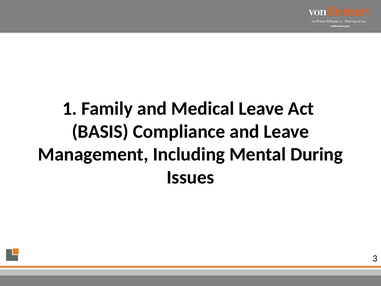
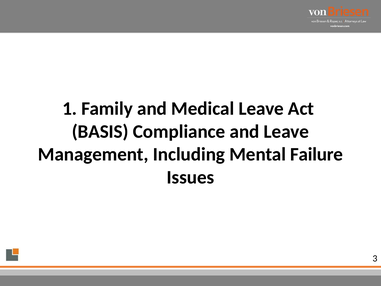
During: During -> Failure (317, 154)
